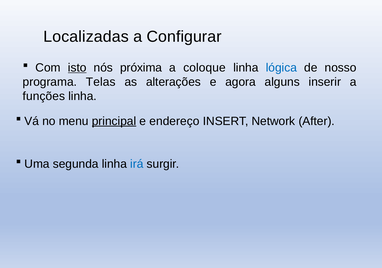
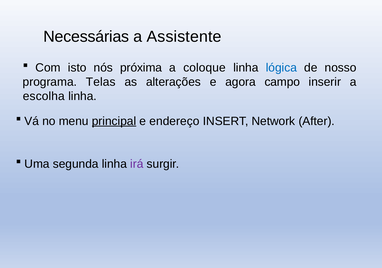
Localizadas: Localizadas -> Necessárias (86, 37)
Configurar: Configurar -> Assistente (184, 37)
isto underline: present -> none (77, 68)
alguns: alguns -> campo (282, 82)
funções: funções -> escolha (44, 96)
irá colour: blue -> purple (137, 164)
